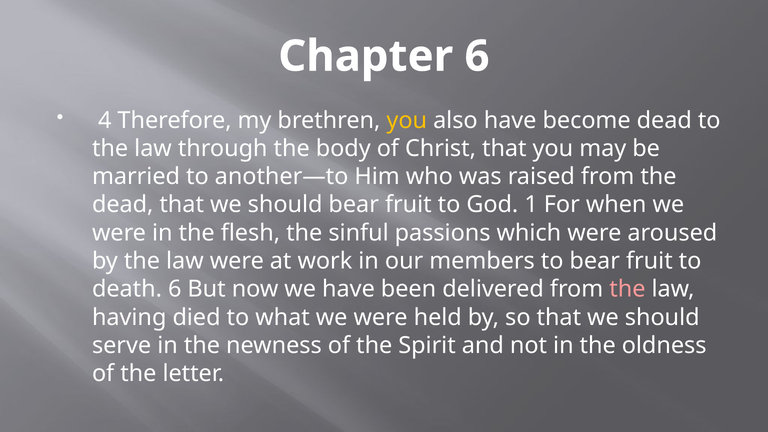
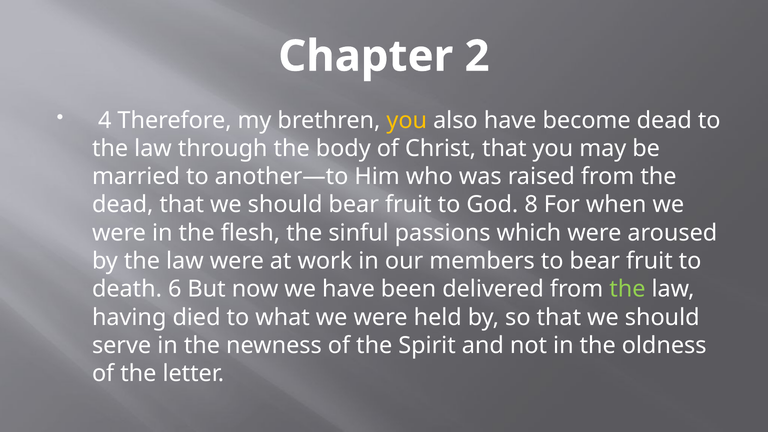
Chapter 6: 6 -> 2 (477, 56)
1: 1 -> 8 (531, 205)
the colour: pink -> light green (627, 289)
